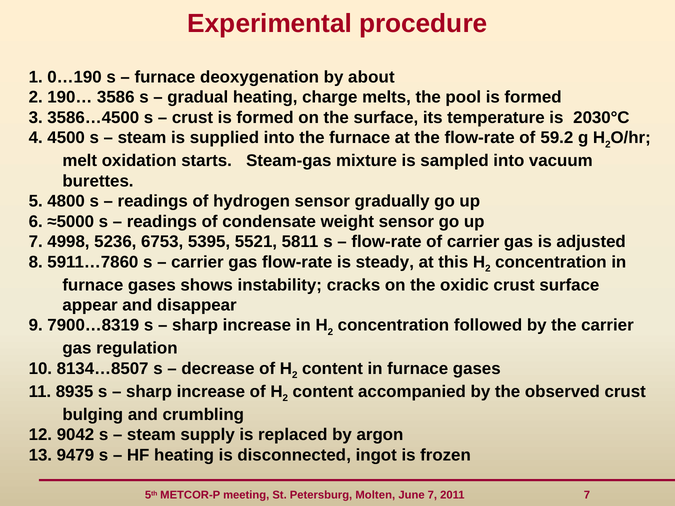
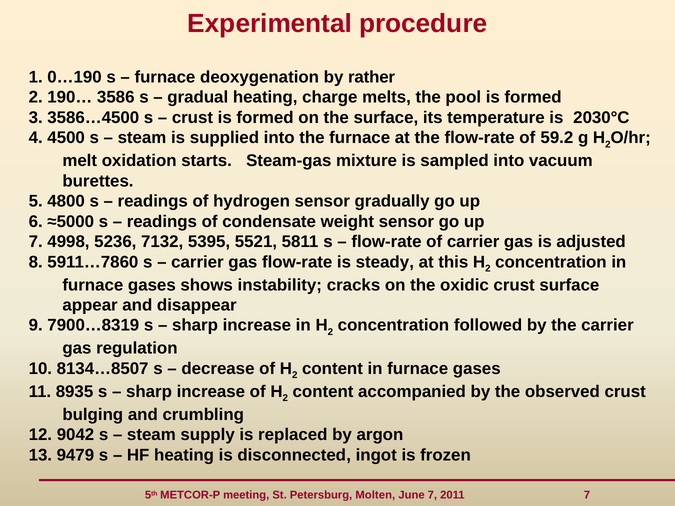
about: about -> rather (372, 77)
6753: 6753 -> 7132 (162, 242)
